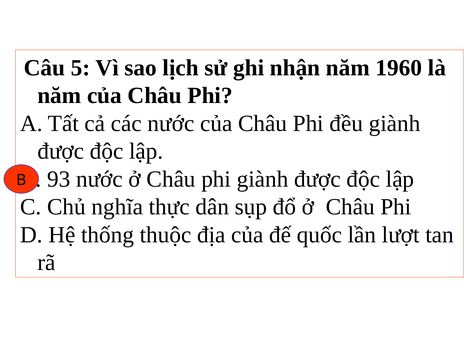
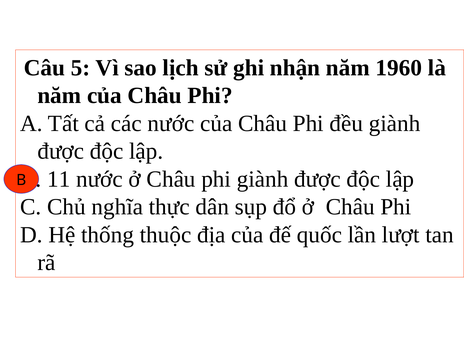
93: 93 -> 11 (59, 179)
